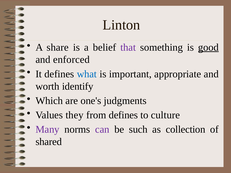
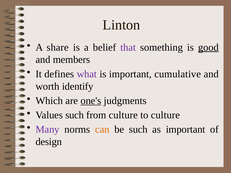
enforced: enforced -> members (71, 60)
what colour: blue -> purple (87, 74)
appropriate: appropriate -> cumulative (178, 74)
one's underline: none -> present (91, 101)
Values they: they -> such (75, 115)
from defines: defines -> culture (123, 115)
can colour: purple -> orange (102, 130)
as collection: collection -> important (186, 130)
shared: shared -> design (49, 142)
